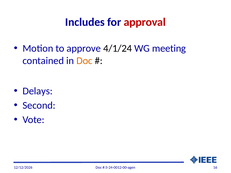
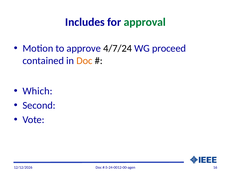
approval colour: red -> green (145, 22)
4/1/24: 4/1/24 -> 4/7/24 (118, 48)
meeting: meeting -> proceed (169, 48)
Delays: Delays -> Which (38, 91)
